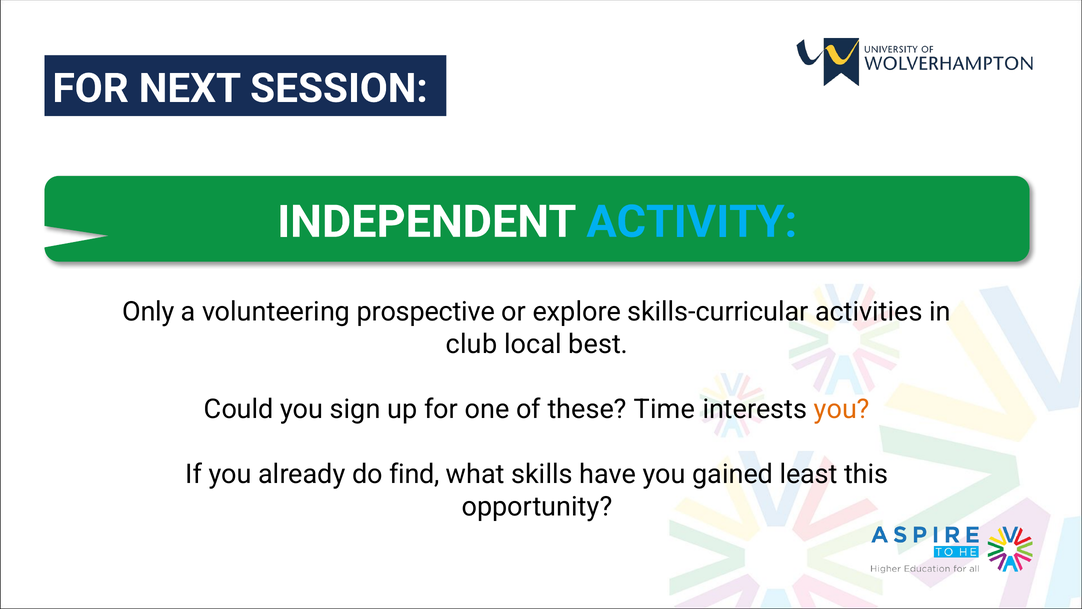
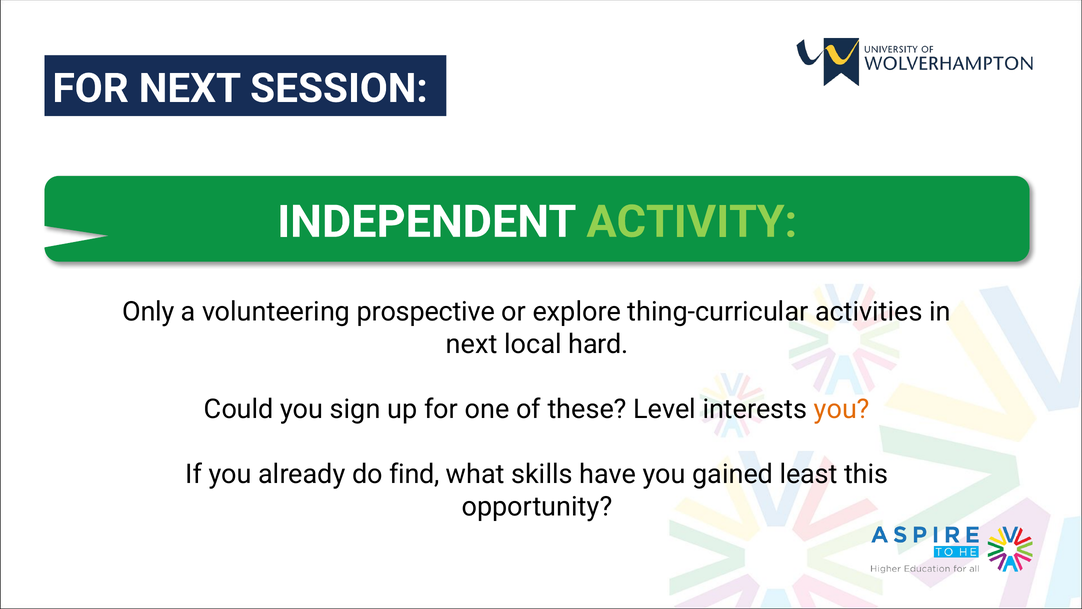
ACTIVITY colour: light blue -> light green (692, 222)
skills-curricular: skills-curricular -> thing-curricular (718, 312)
club: club -> next (472, 344)
best: best -> hard (598, 344)
Time: Time -> Level (665, 409)
